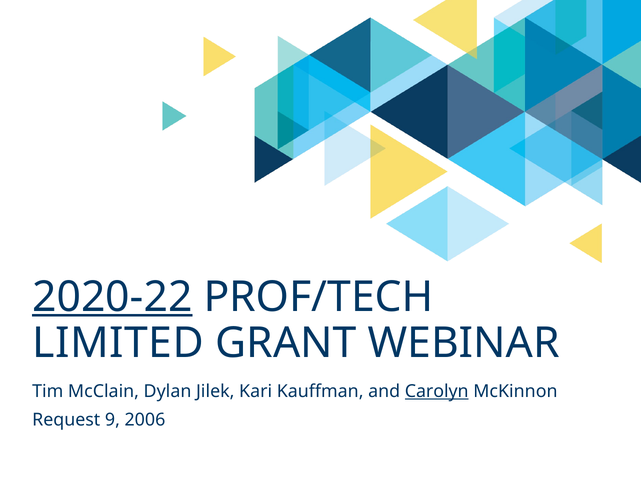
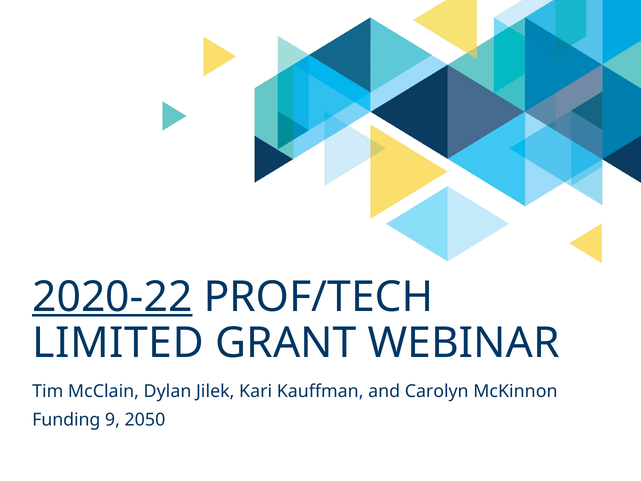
Carolyn underline: present -> none (437, 391)
Request: Request -> Funding (66, 419)
2006: 2006 -> 2050 (145, 419)
